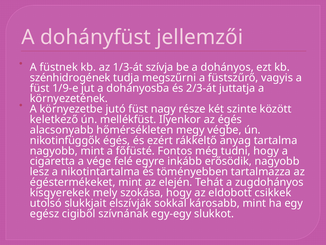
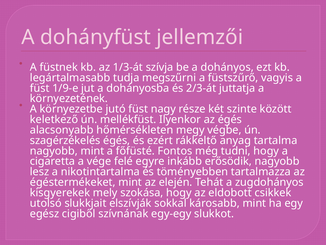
szénhidrogének: szénhidrogének -> legártalmasabb (70, 78)
nikotinfüggők: nikotinfüggők -> szagérzékelés (65, 140)
